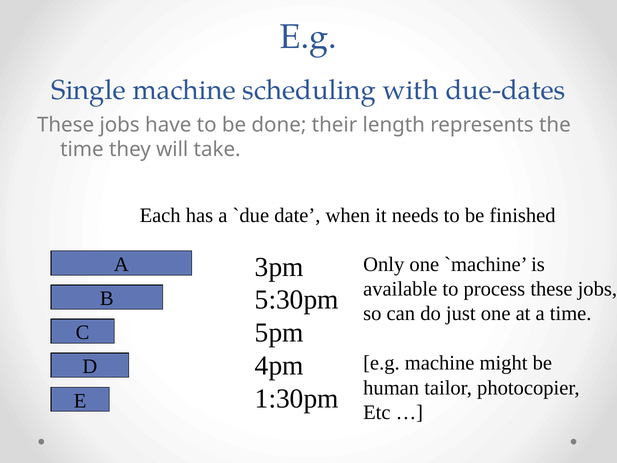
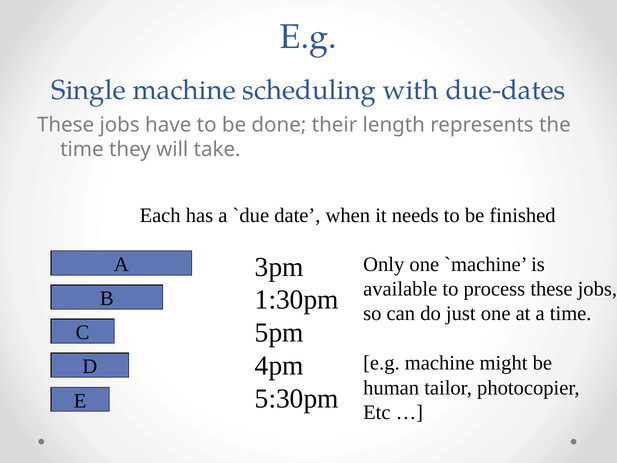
5:30pm: 5:30pm -> 1:30pm (297, 300)
1:30pm: 1:30pm -> 5:30pm (297, 398)
